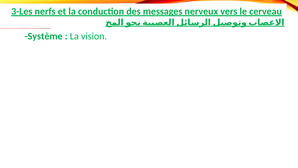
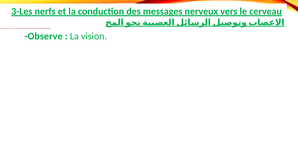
Système: Système -> Observe (44, 36)
